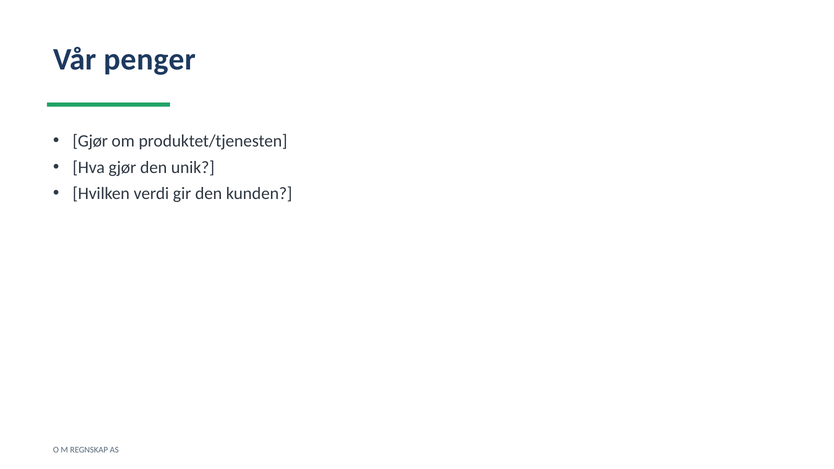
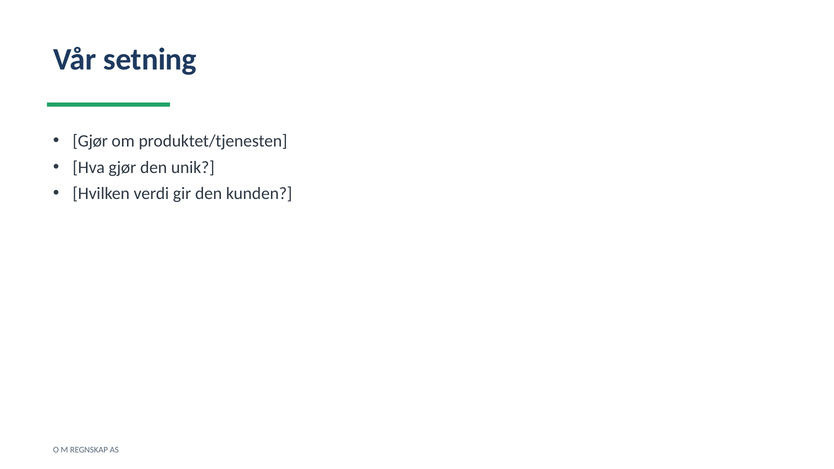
penger: penger -> setning (150, 60)
